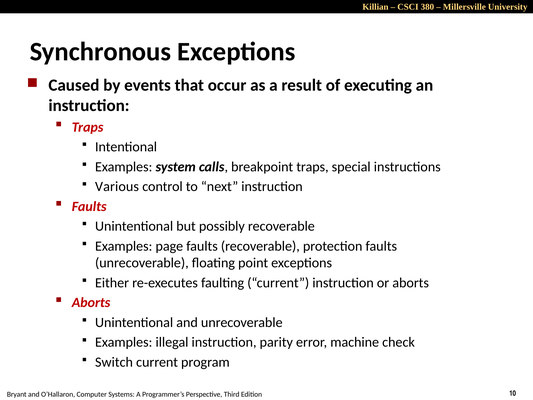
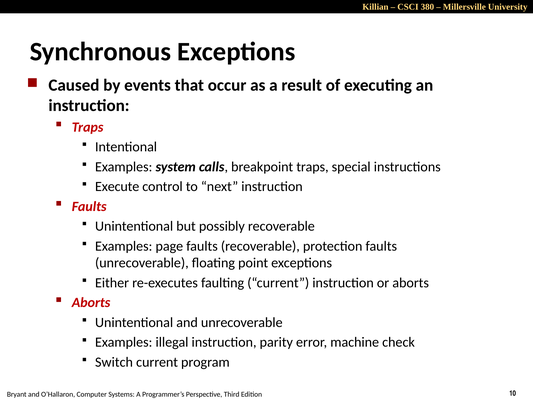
Various: Various -> Execute (117, 186)
